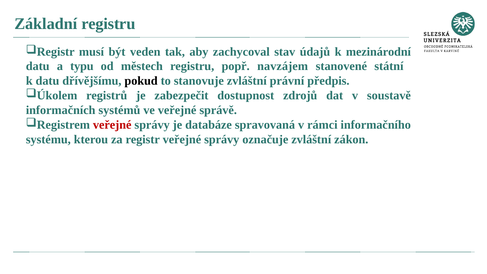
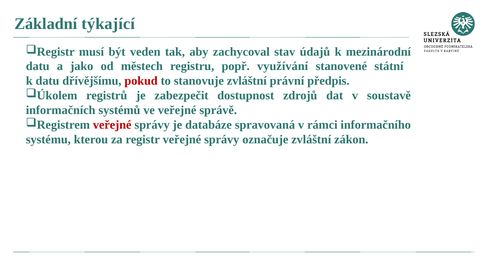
Základní registru: registru -> týkající (108, 24)
typu: typu -> jako (82, 66)
navzájem: navzájem -> využívání (283, 66)
pokud colour: black -> red (141, 81)
